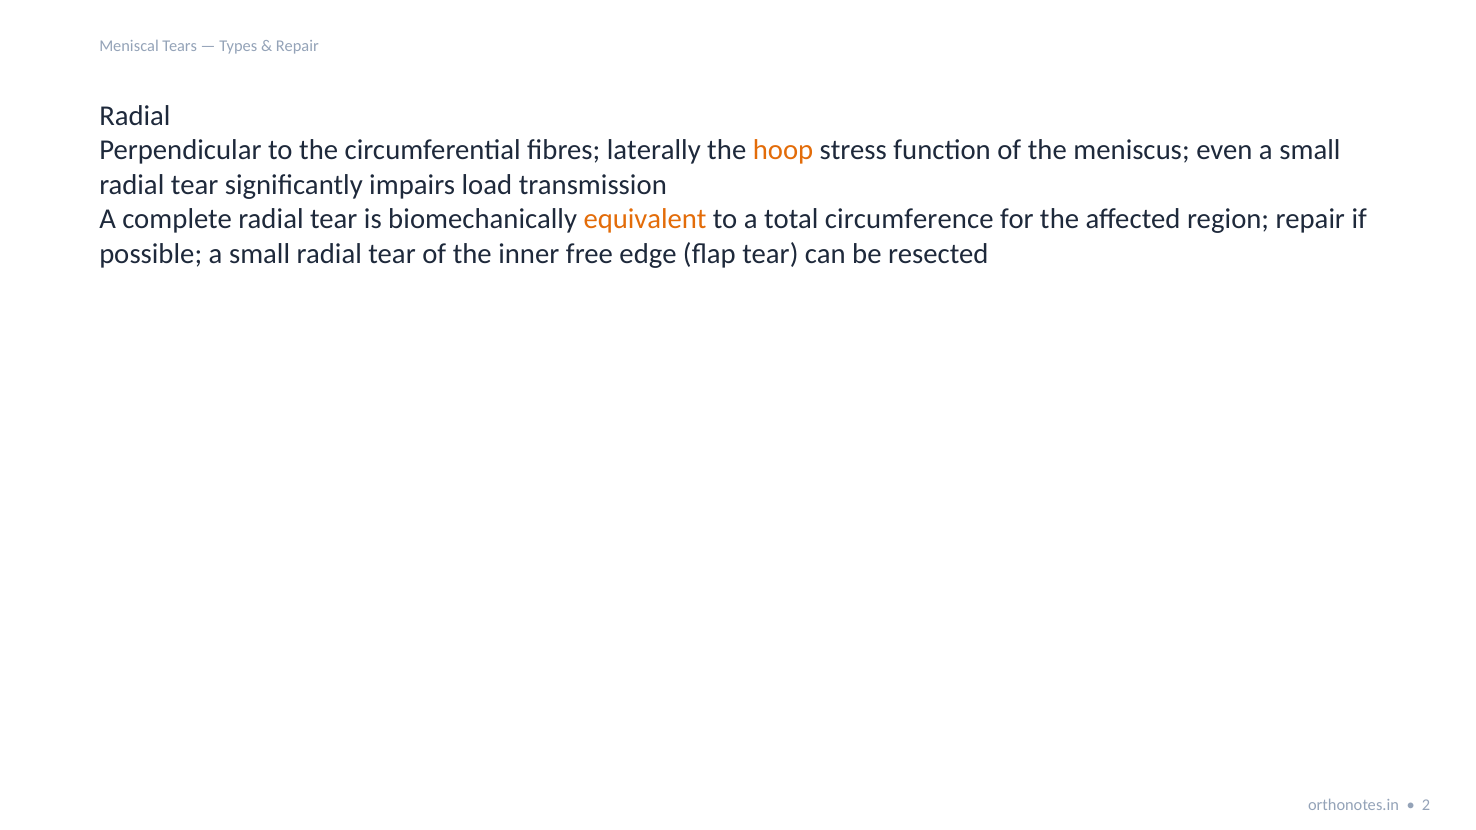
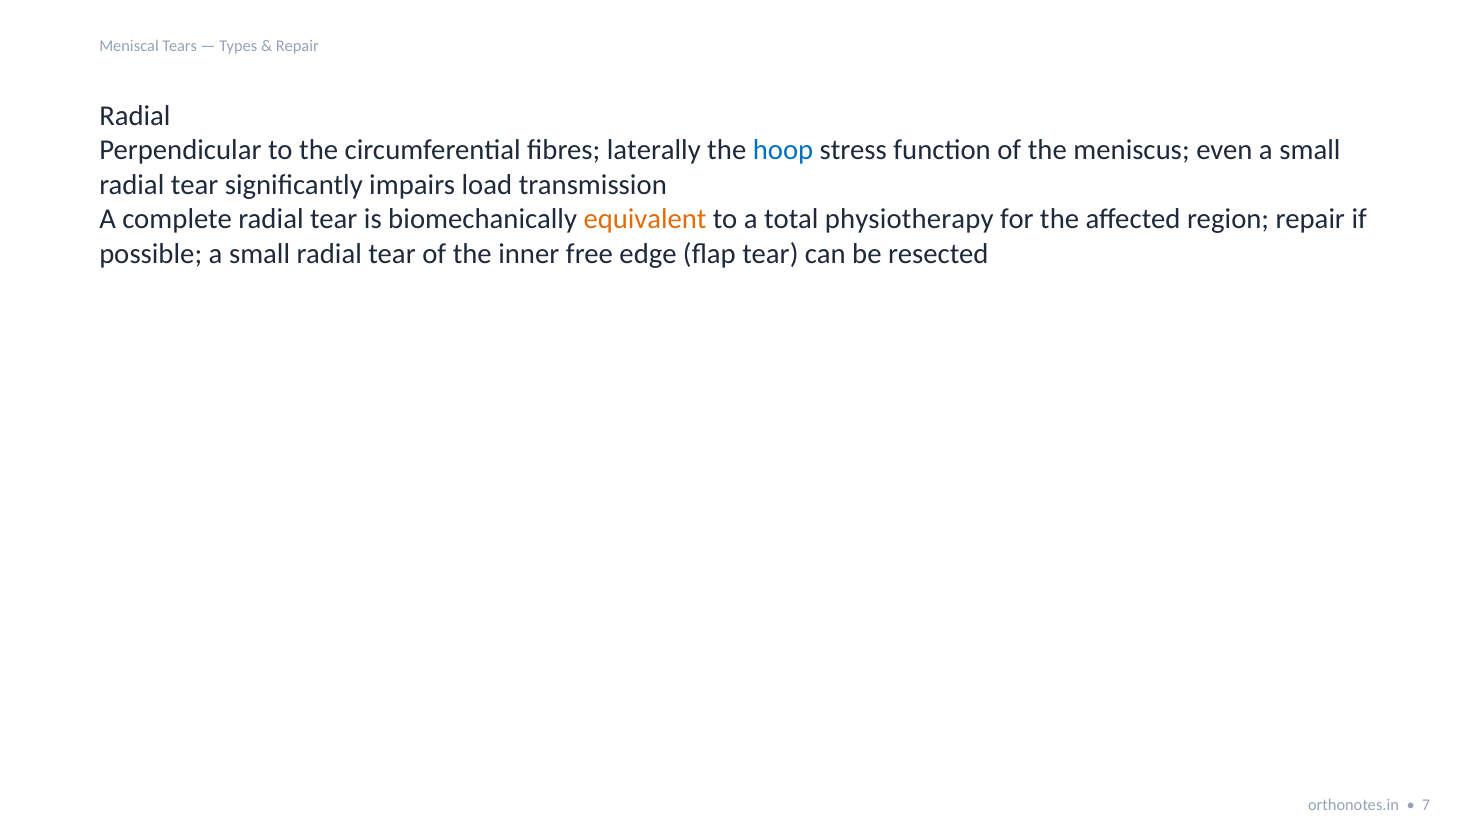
hoop colour: orange -> blue (783, 150)
circumference: circumference -> physiotherapy (909, 219)
2: 2 -> 7 (1426, 806)
